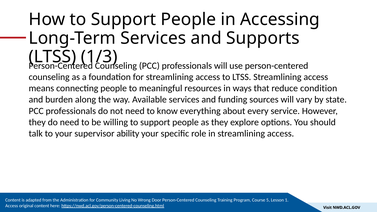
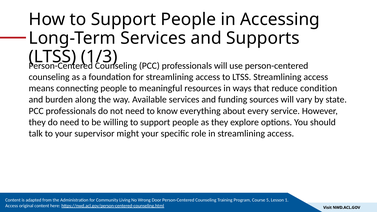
ability: ability -> might (128, 134)
